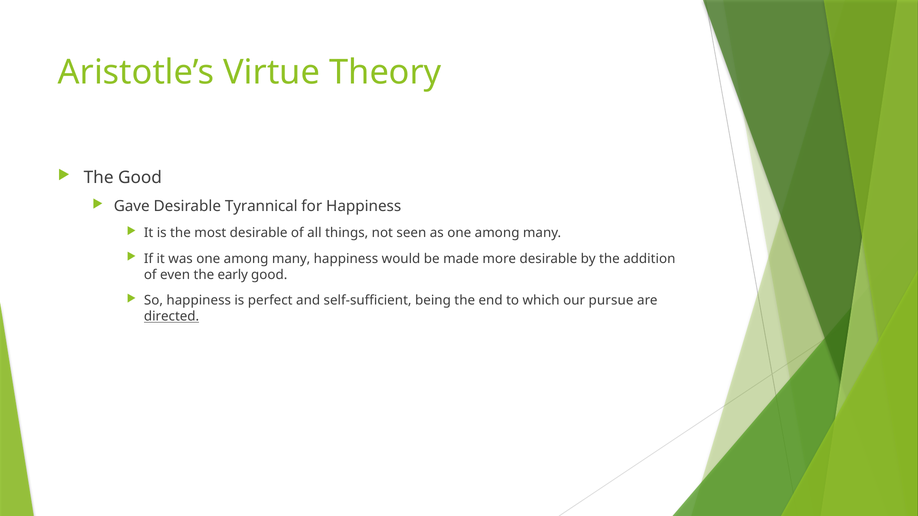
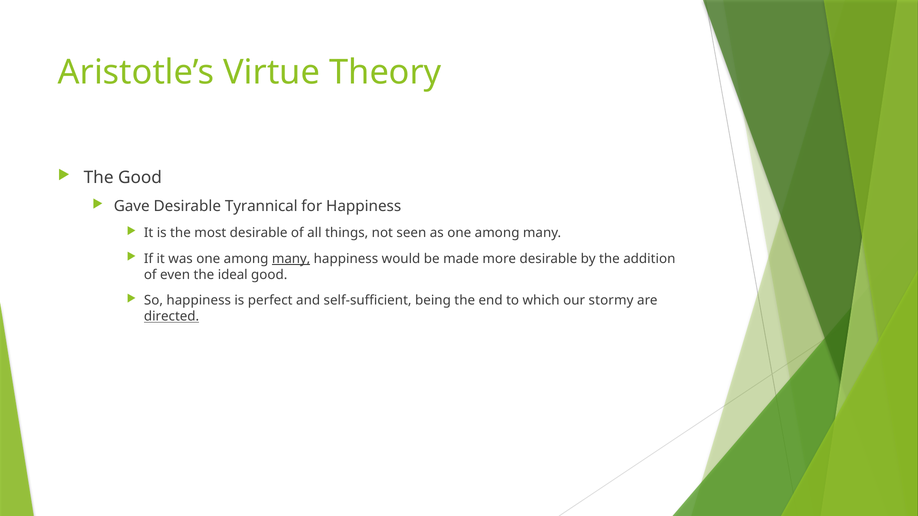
many underline: none -> present (291, 259)
early: early -> ideal (233, 275)
pursue: pursue -> stormy (611, 301)
